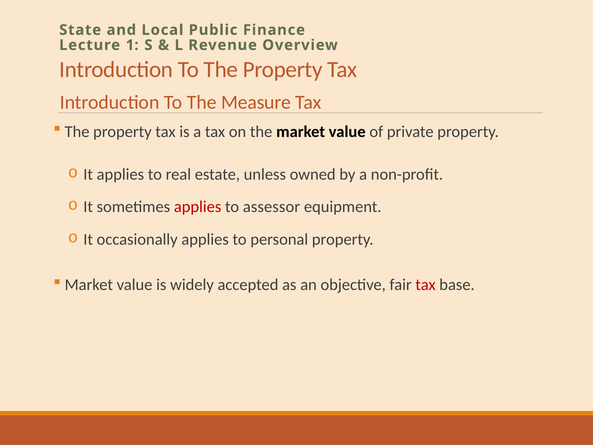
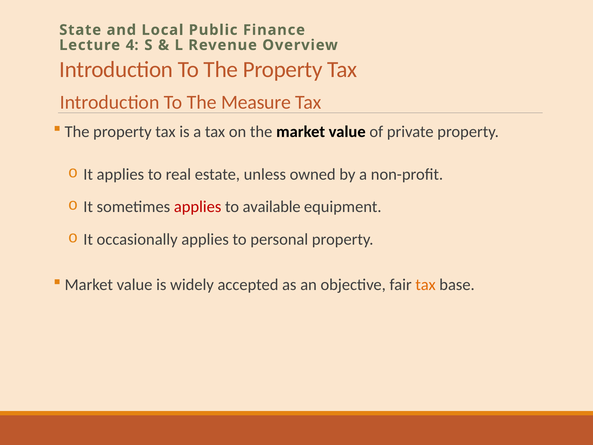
1: 1 -> 4 (132, 45)
assessor: assessor -> available (272, 207)
tax colour: red -> orange (426, 285)
